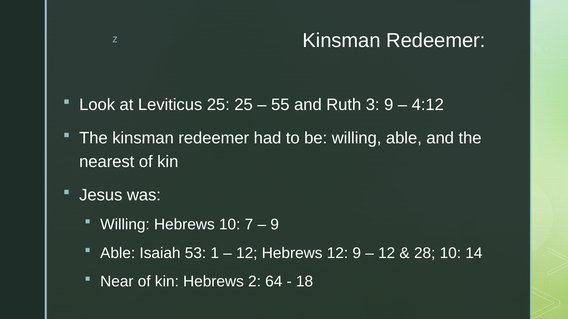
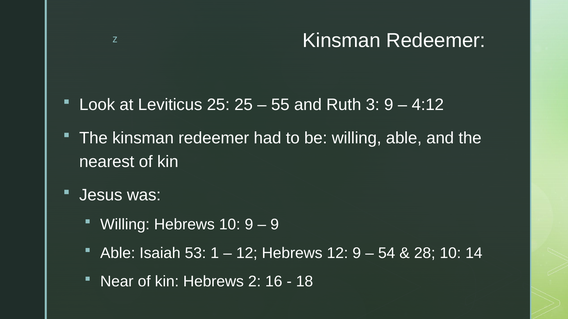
10 7: 7 -> 9 (249, 225)
12: 12 -> 54 (387, 253)
64: 64 -> 16 (274, 282)
